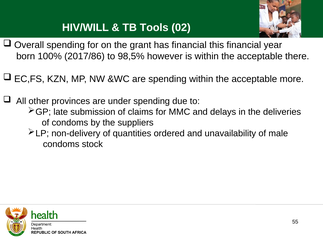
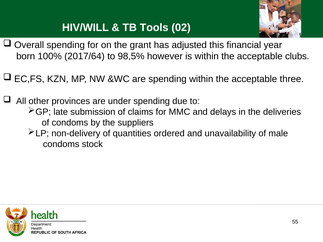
has financial: financial -> adjusted (189, 45)
2017/86: 2017/86 -> 2017/64 (85, 56)
there: there -> clubs (297, 56)
more: more -> three (292, 79)
